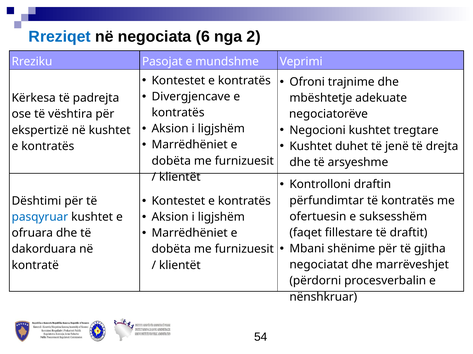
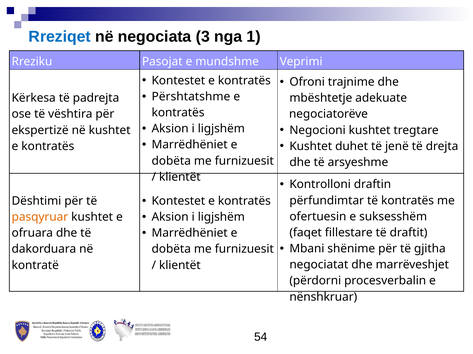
6: 6 -> 3 (203, 37)
2: 2 -> 1 (254, 37)
Divergjencave: Divergjencave -> Përshtatshme (191, 97)
pasqyruar colour: blue -> orange (40, 217)
